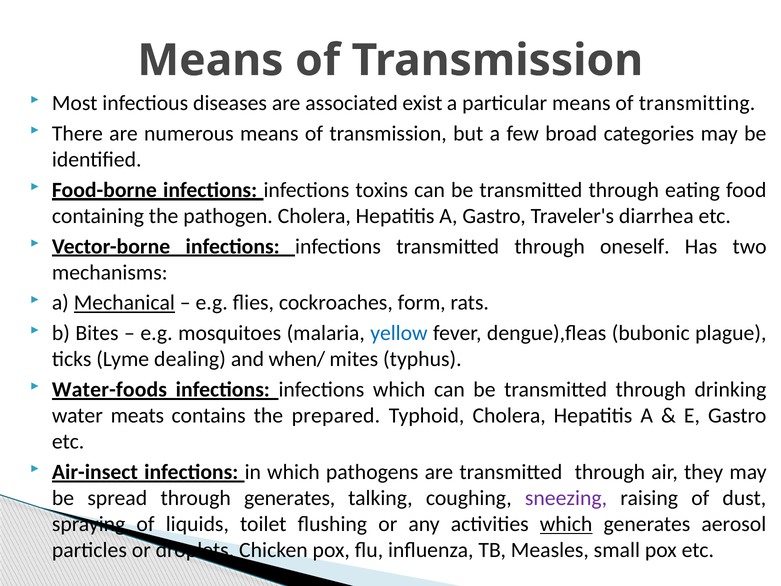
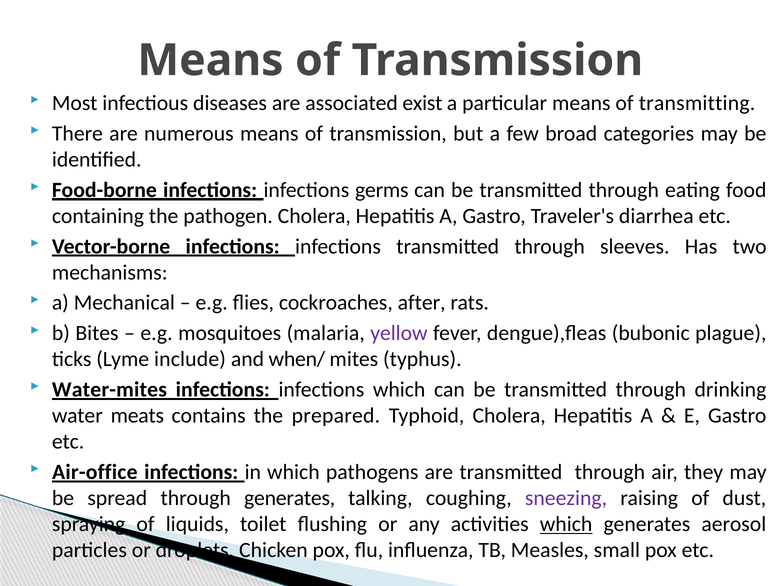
toxins: toxins -> germs (382, 190)
oneself: oneself -> sleeves (635, 246)
Mechanical underline: present -> none (124, 303)
form: form -> after (422, 303)
yellow colour: blue -> purple (399, 333)
dealing: dealing -> include (190, 359)
Water-foods: Water-foods -> Water-mites (109, 389)
Air-insect: Air-insect -> Air-office (95, 472)
